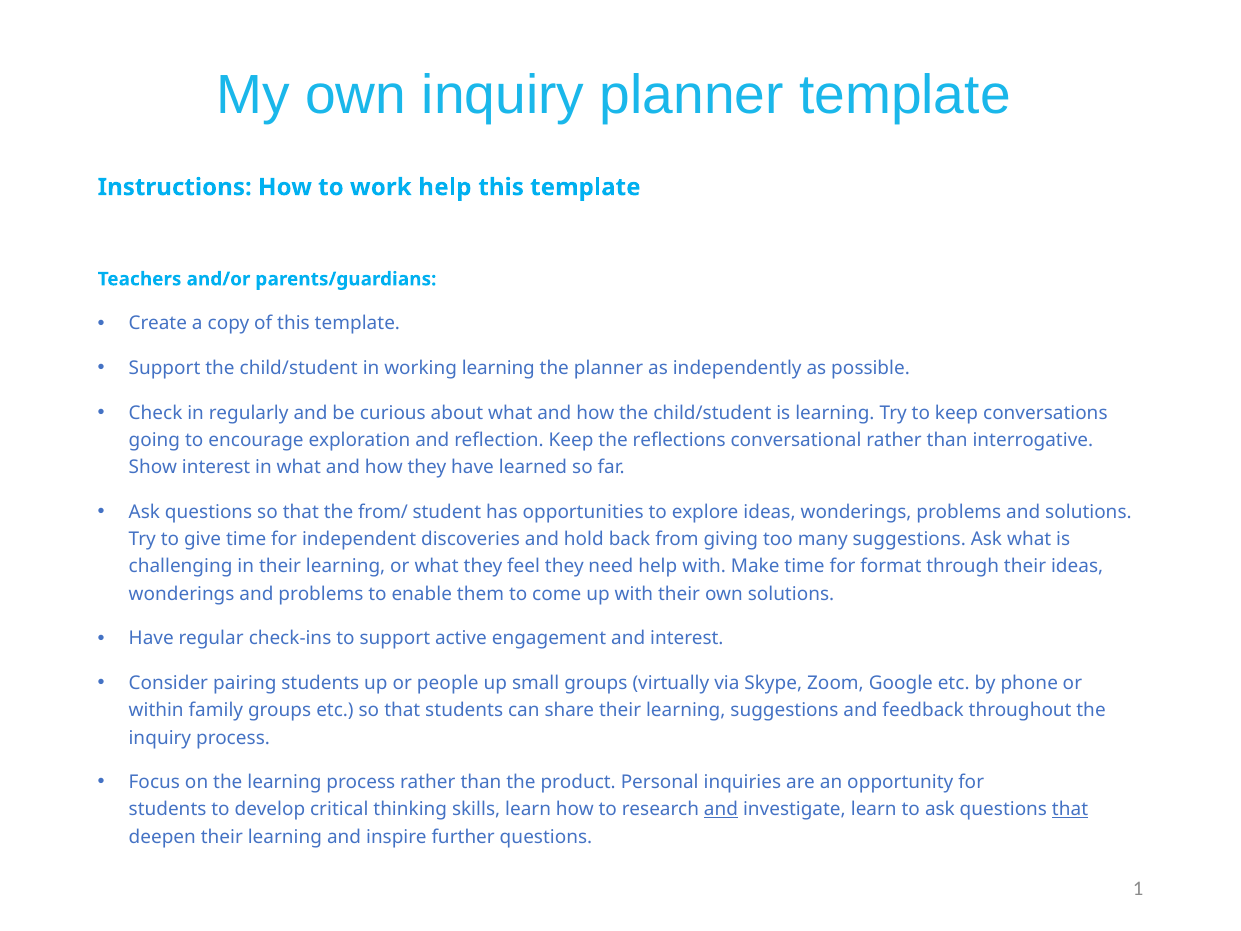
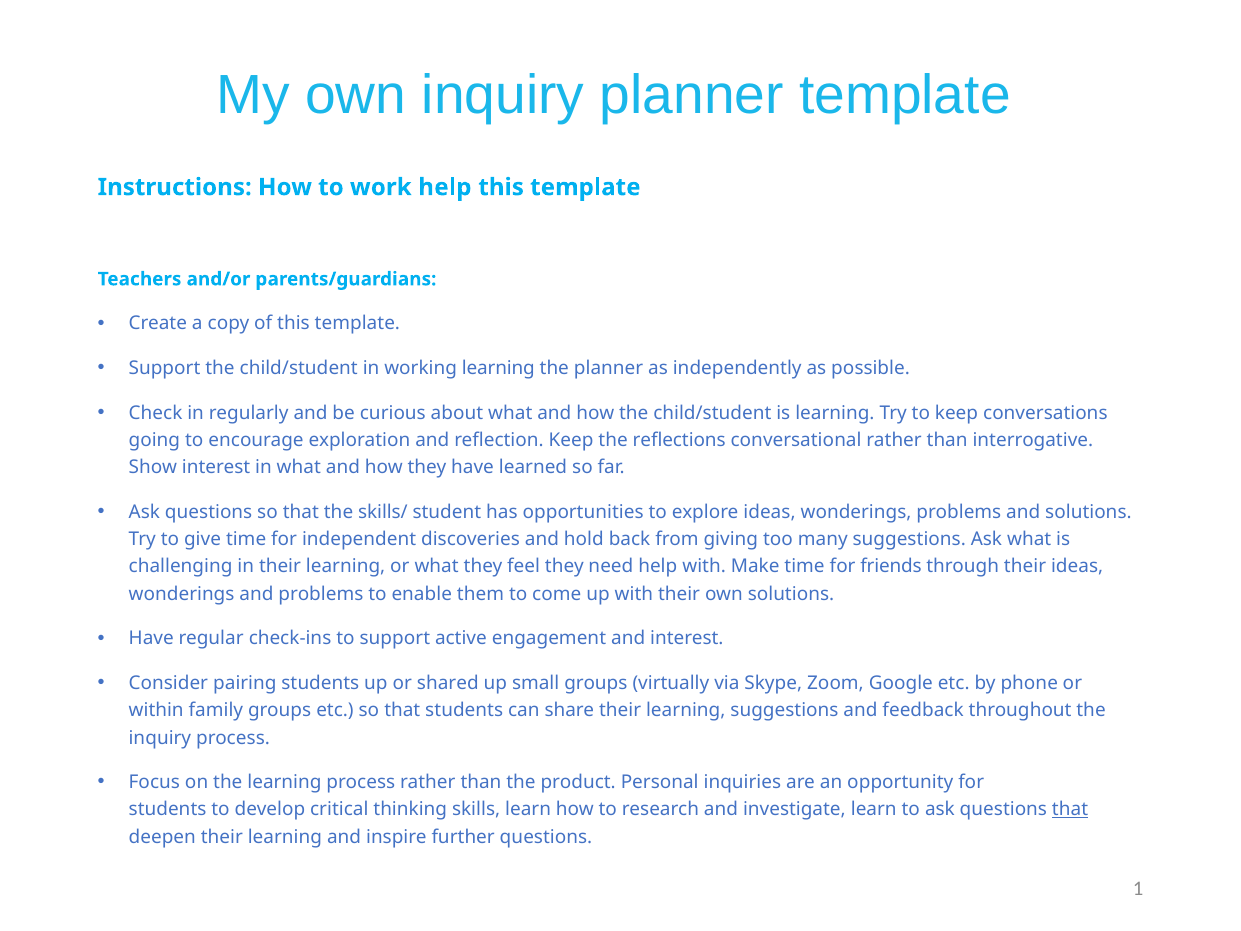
from/: from/ -> skills/ (383, 512)
format: format -> friends (891, 567)
people: people -> shared (448, 683)
and underline: present -> none (721, 809)
